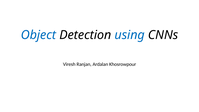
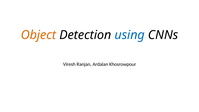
Object colour: blue -> orange (38, 35)
